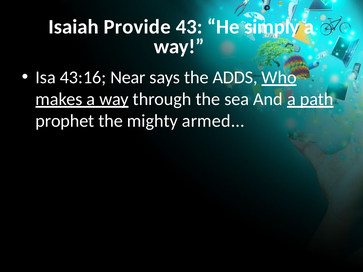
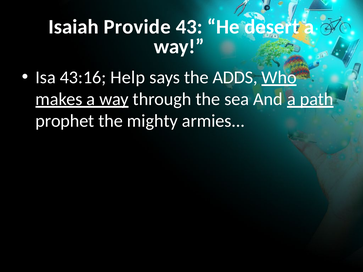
simply: simply -> desert (272, 27)
Near: Near -> Help (128, 78)
armed: armed -> armies (213, 121)
